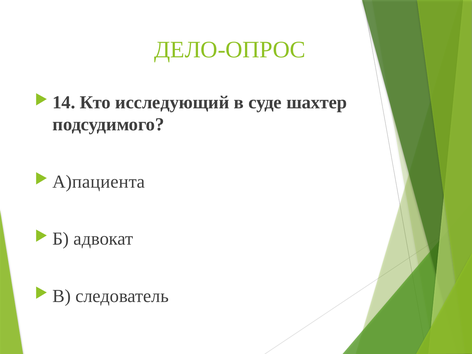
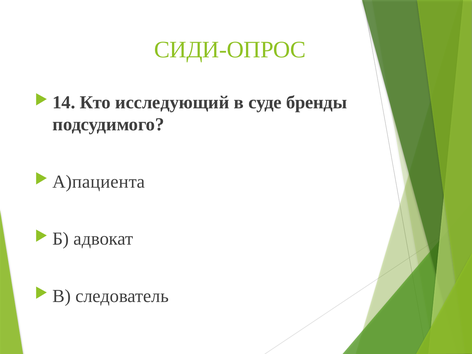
ДЕЛО-ОПРОС: ДЕЛО-ОПРОС -> СИДИ-ОПРОС (230, 50)
шахтер: шахтер -> бренды (317, 102)
